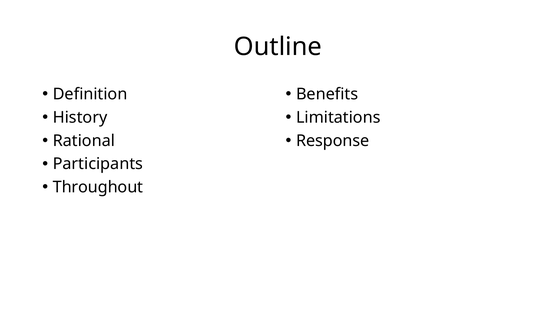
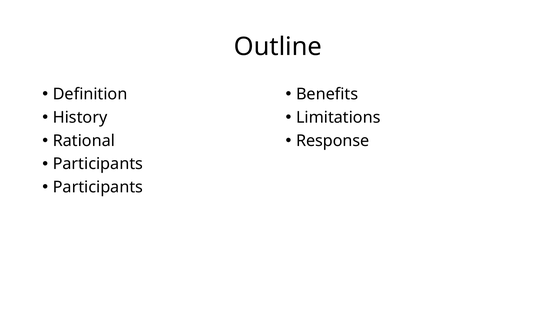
Throughout: Throughout -> Participants (98, 187)
